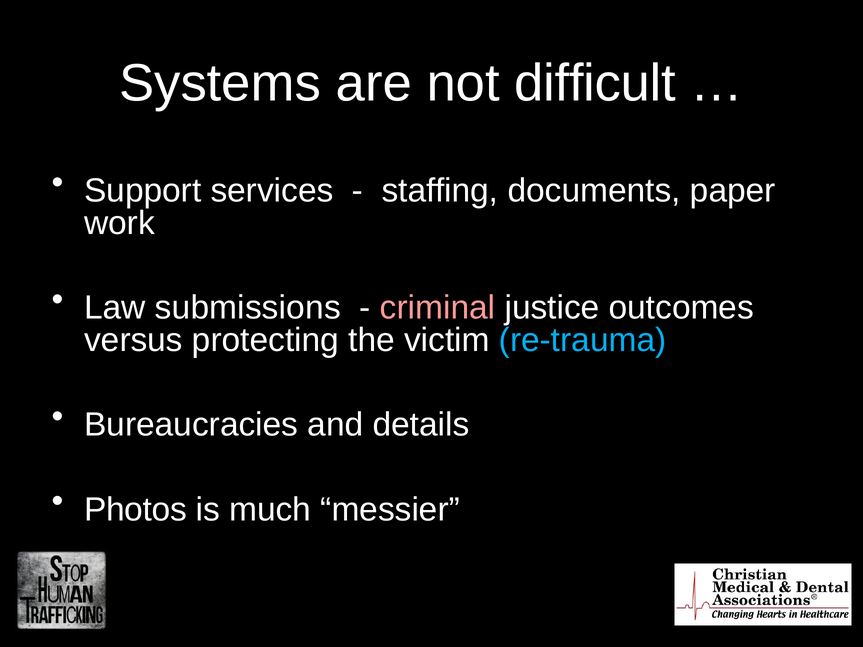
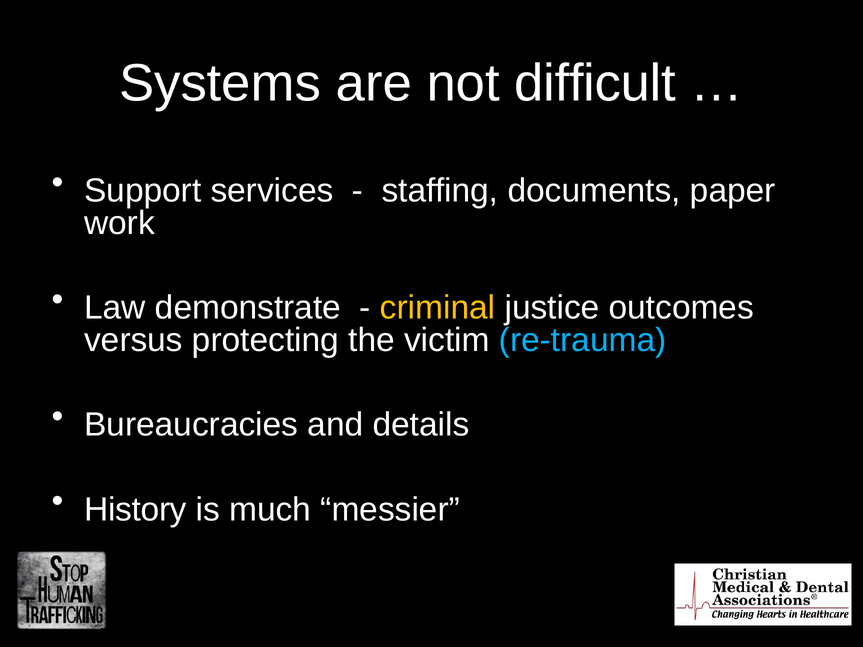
submissions: submissions -> demonstrate (248, 308)
criminal colour: pink -> yellow (438, 308)
Photos: Photos -> History (135, 510)
